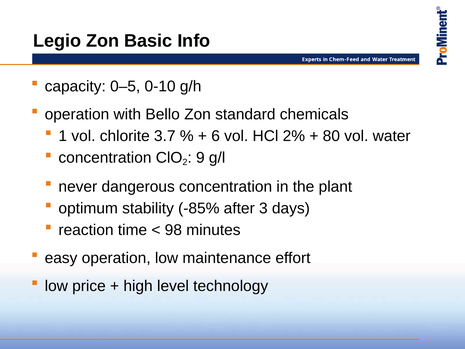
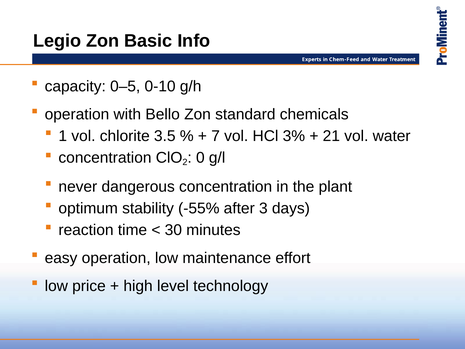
3.7: 3.7 -> 3.5 (165, 136)
6: 6 -> 7 (216, 136)
2%: 2% -> 3% (294, 136)
80: 80 -> 21 (331, 136)
9: 9 -> 0 (200, 158)
-85%: -85% -> -55% (199, 208)
98: 98 -> 30 (173, 230)
